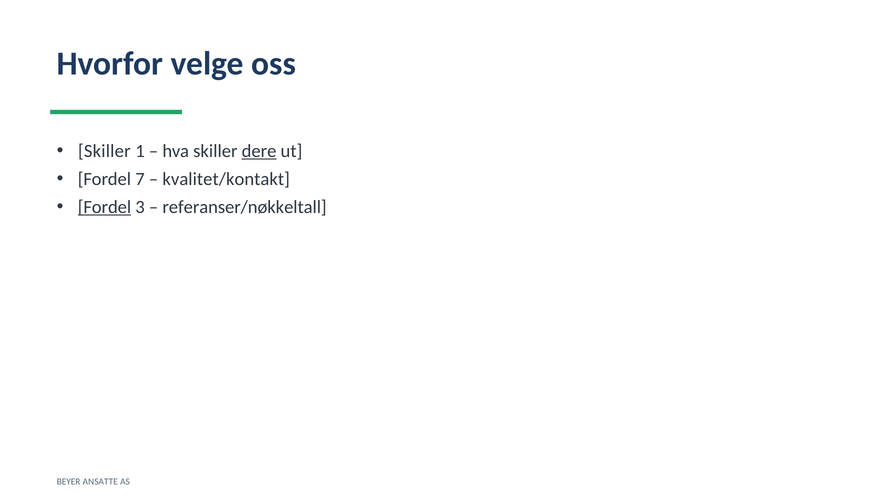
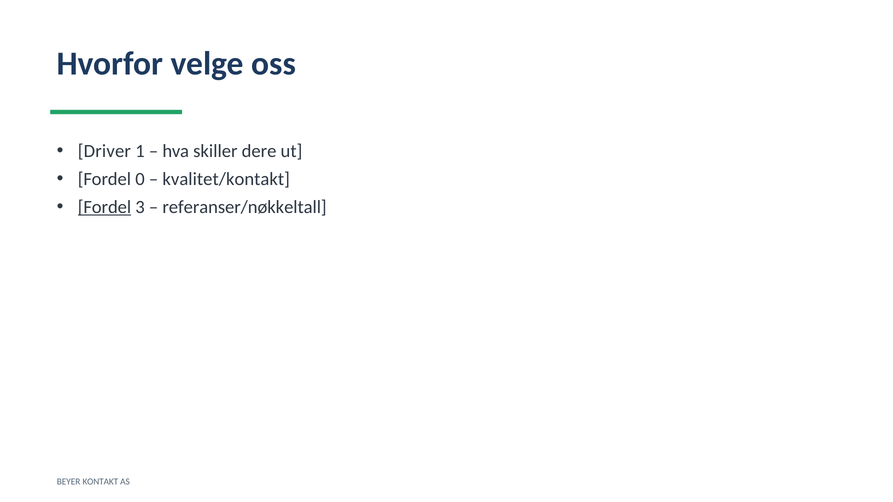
Skiller: Skiller -> Driver (104, 151)
dere underline: present -> none (259, 151)
7: 7 -> 0 (140, 179)
ANSATTE: ANSATTE -> KONTAKT (100, 482)
